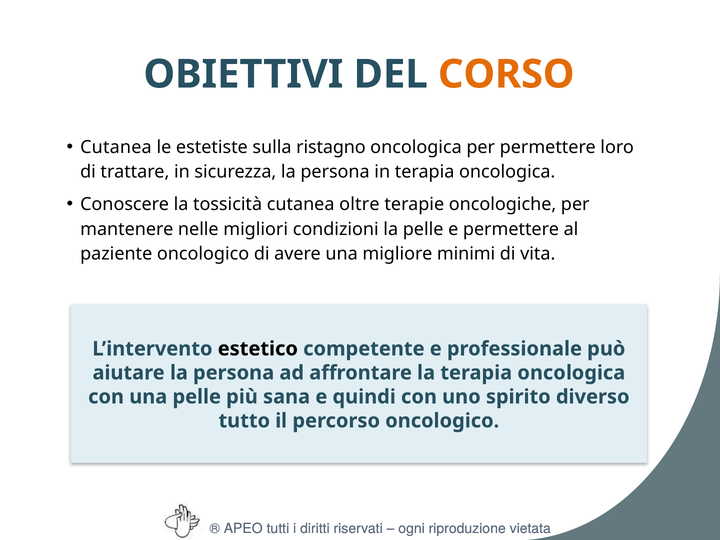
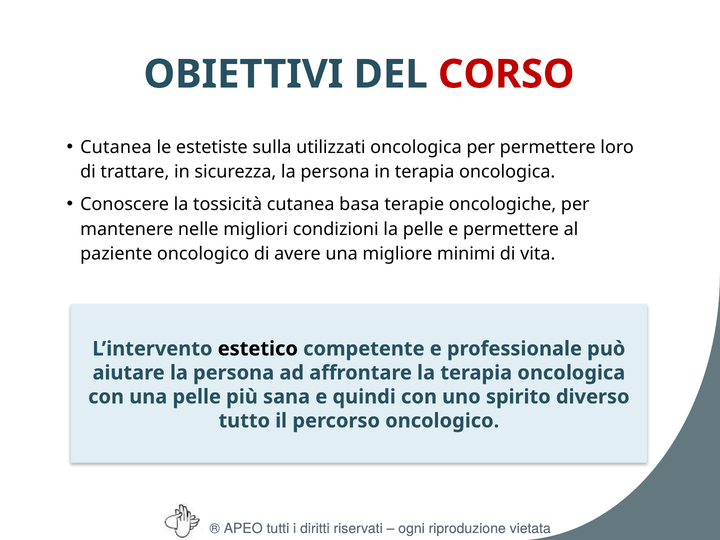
CORSO colour: orange -> red (506, 74)
ristagno: ristagno -> utilizzati (331, 147)
oltre: oltre -> basa (359, 204)
